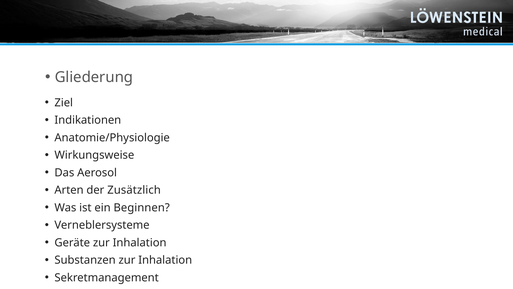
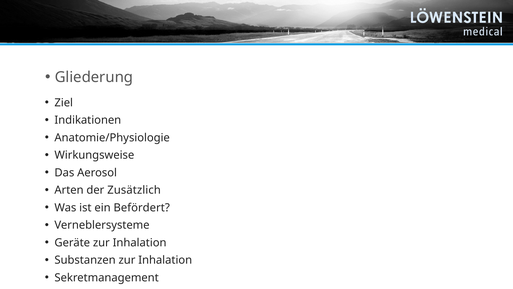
Beginnen: Beginnen -> Befördert (142, 207)
